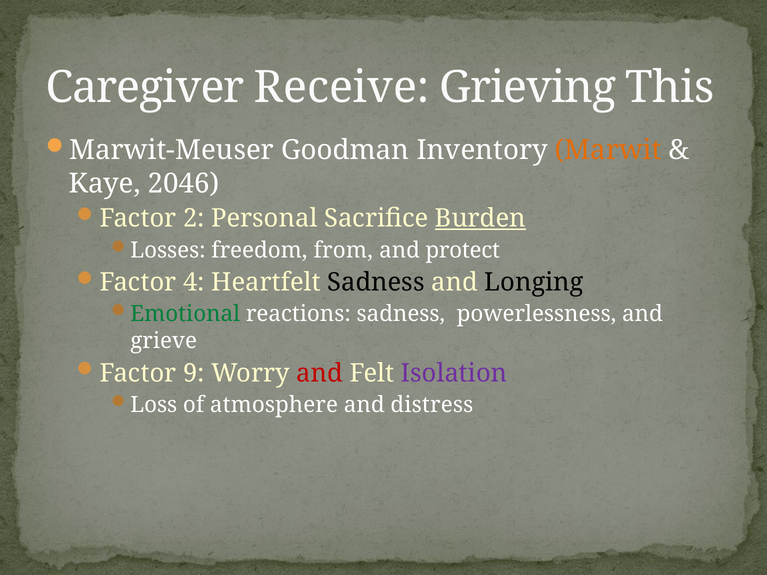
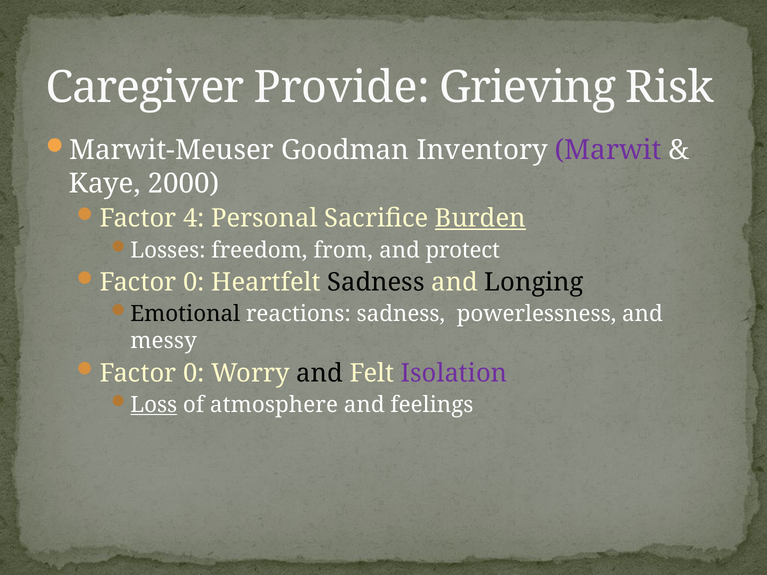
Receive: Receive -> Provide (342, 88)
This: This -> Risk (670, 88)
Marwit colour: orange -> purple (608, 150)
2046: 2046 -> 2000 (184, 184)
2: 2 -> 4 (194, 219)
4: 4 -> 0 (194, 282)
Emotional colour: green -> black (185, 314)
grieve: grieve -> messy (164, 341)
9: 9 -> 0 (194, 373)
and colour: red -> black (320, 373)
Loss underline: none -> present (154, 405)
distress: distress -> feelings (432, 405)
